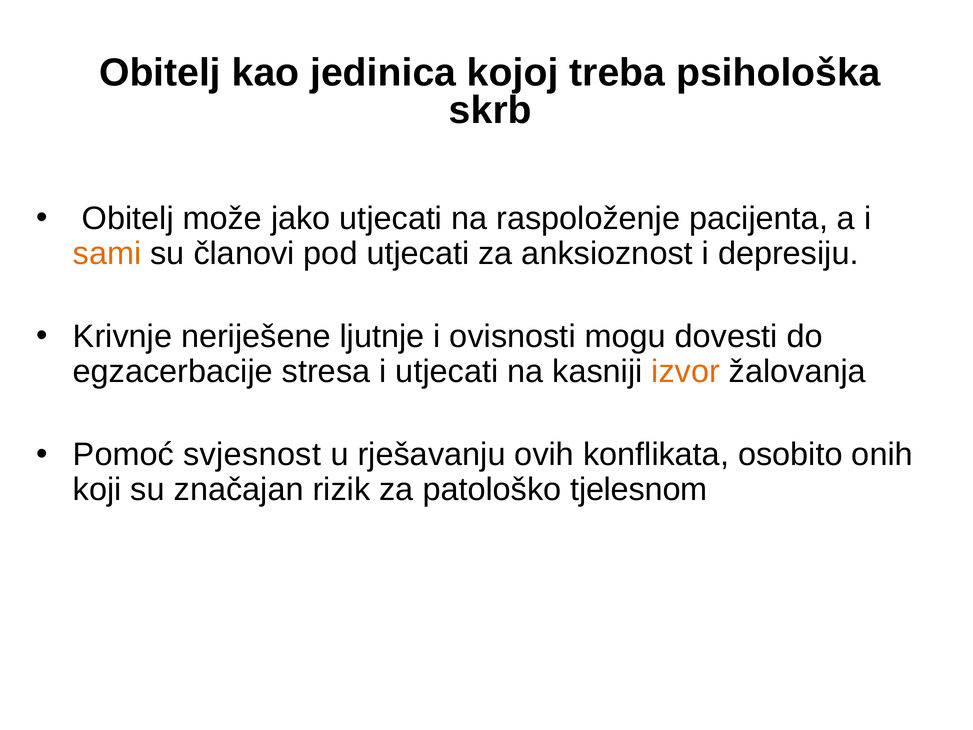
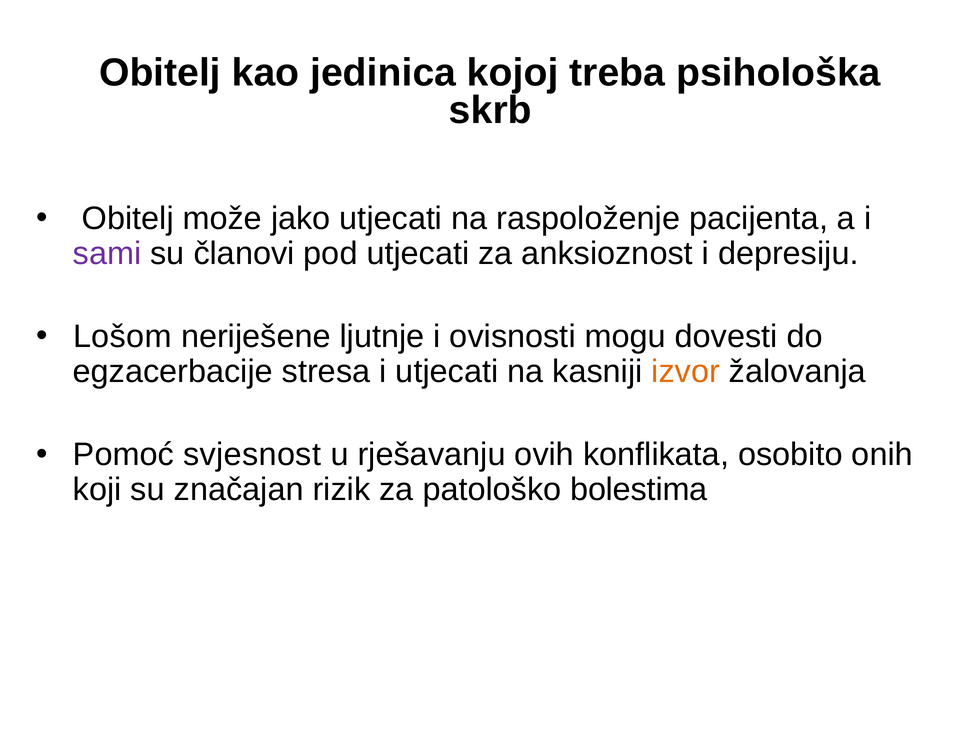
sami colour: orange -> purple (107, 253)
Krivnje: Krivnje -> Lošom (122, 336)
tjelesnom: tjelesnom -> bolestima (639, 489)
